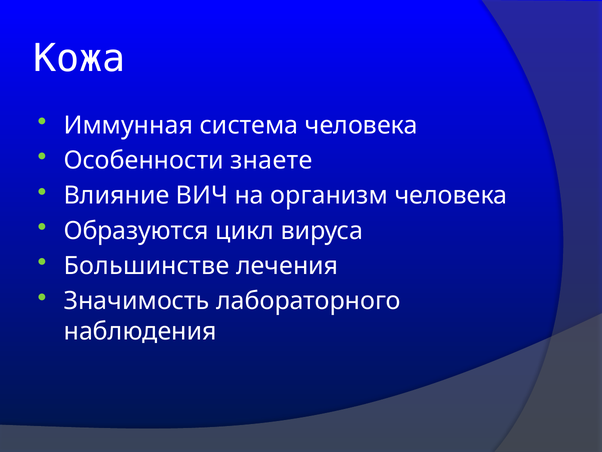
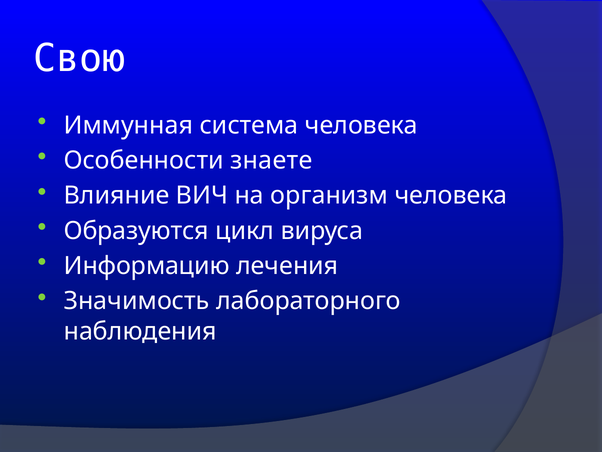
Кожа: Кожа -> Свою (79, 58)
Большинстве: Большинстве -> Информацию (147, 266)
